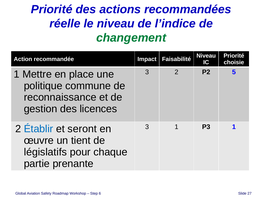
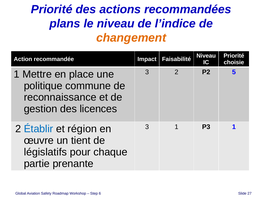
réelle: réelle -> plans (65, 24)
changement colour: green -> orange (131, 38)
seront: seront -> région (82, 129)
